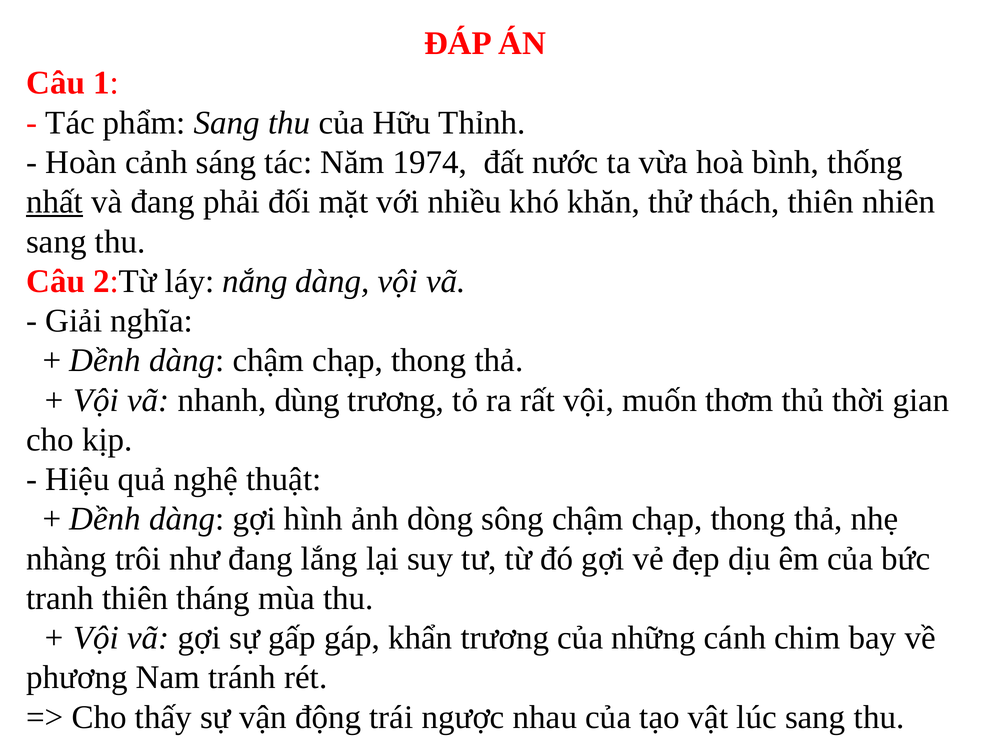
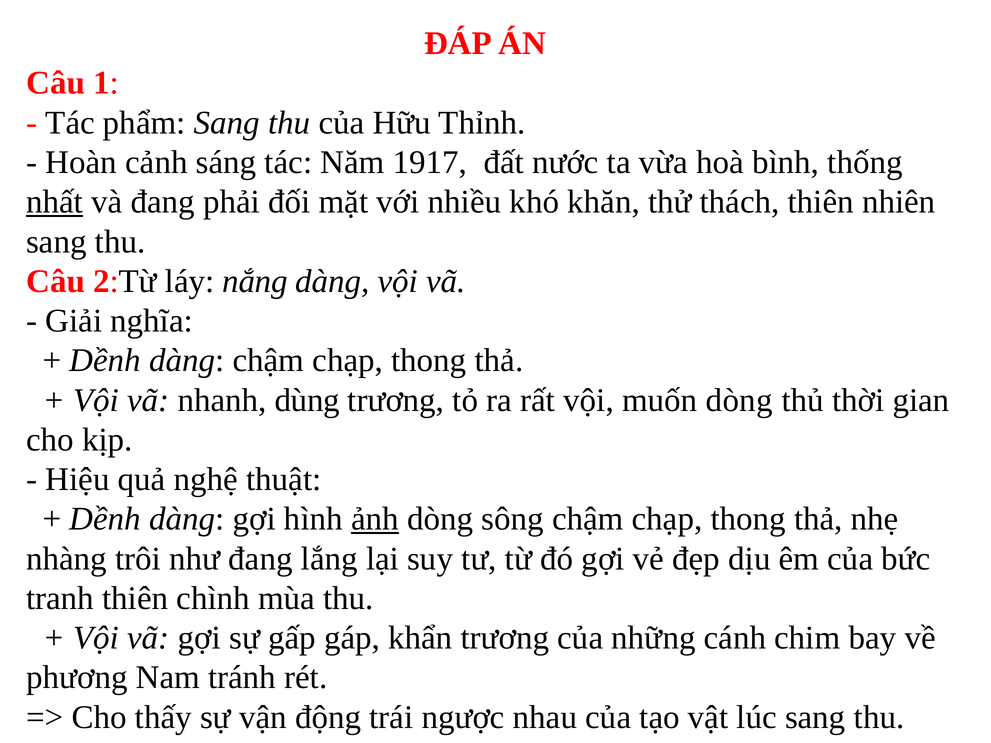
1974: 1974 -> 1917 (430, 162)
muốn thơm: thơm -> dòng (739, 400)
ảnh underline: none -> present (375, 519)
tháng: tháng -> chình (213, 598)
